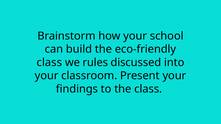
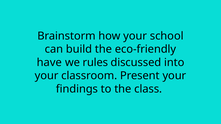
class: class -> have (49, 63)
